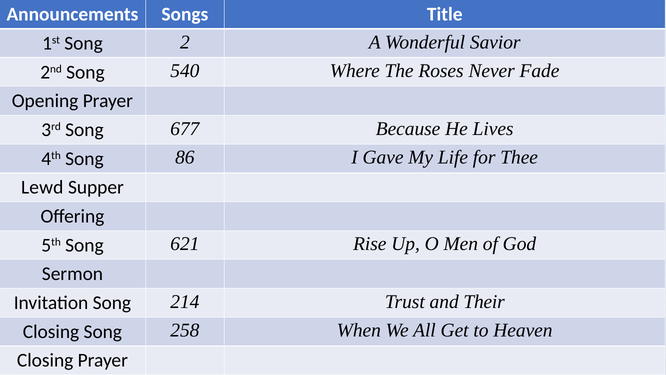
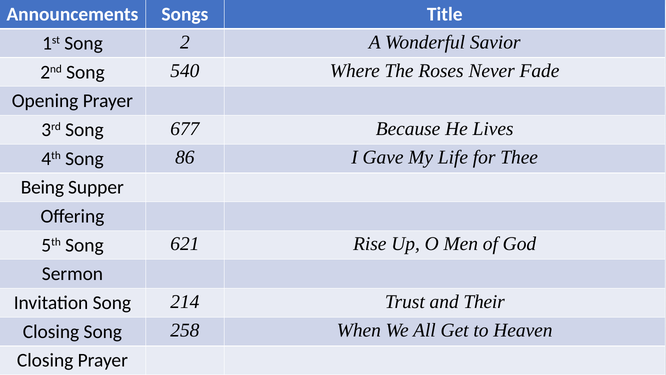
Lewd: Lewd -> Being (42, 187)
